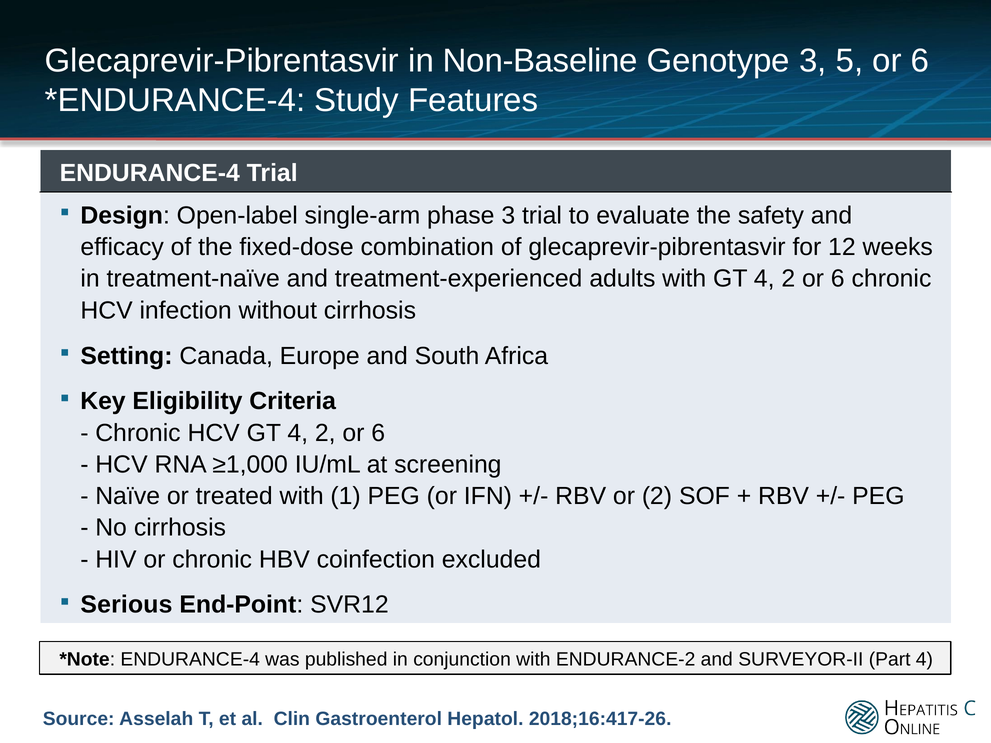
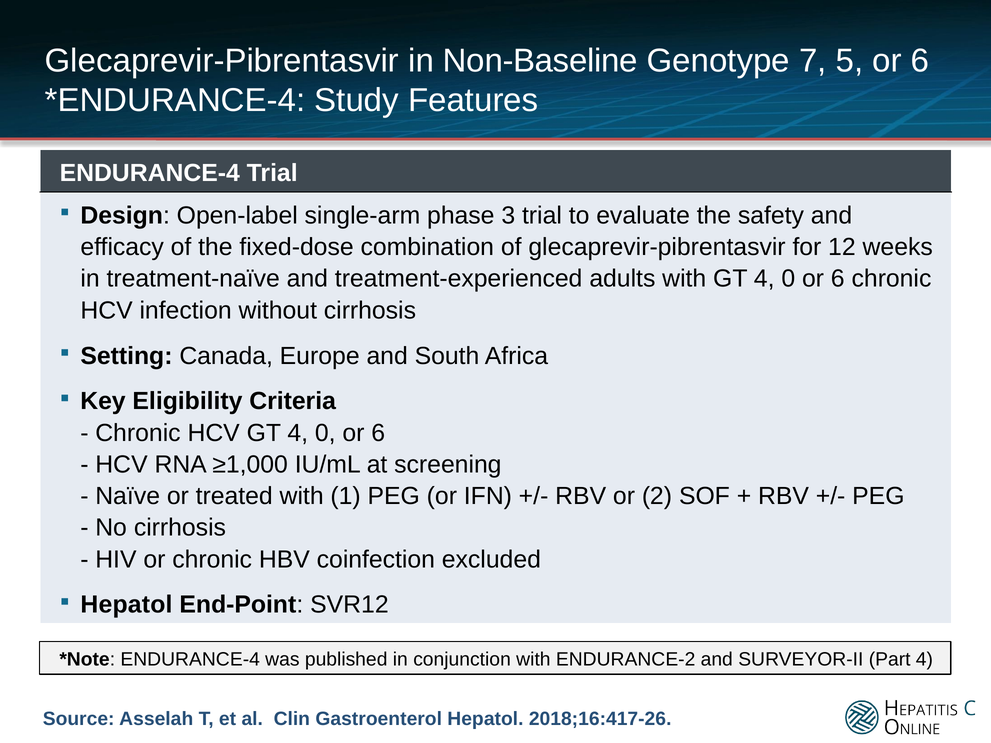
Genotype 3: 3 -> 7 (813, 61)
with GT 4 2: 2 -> 0 (788, 279)
HCV GT 4 2: 2 -> 0 (325, 433)
Serious: Serious -> Hepatol (126, 605)
